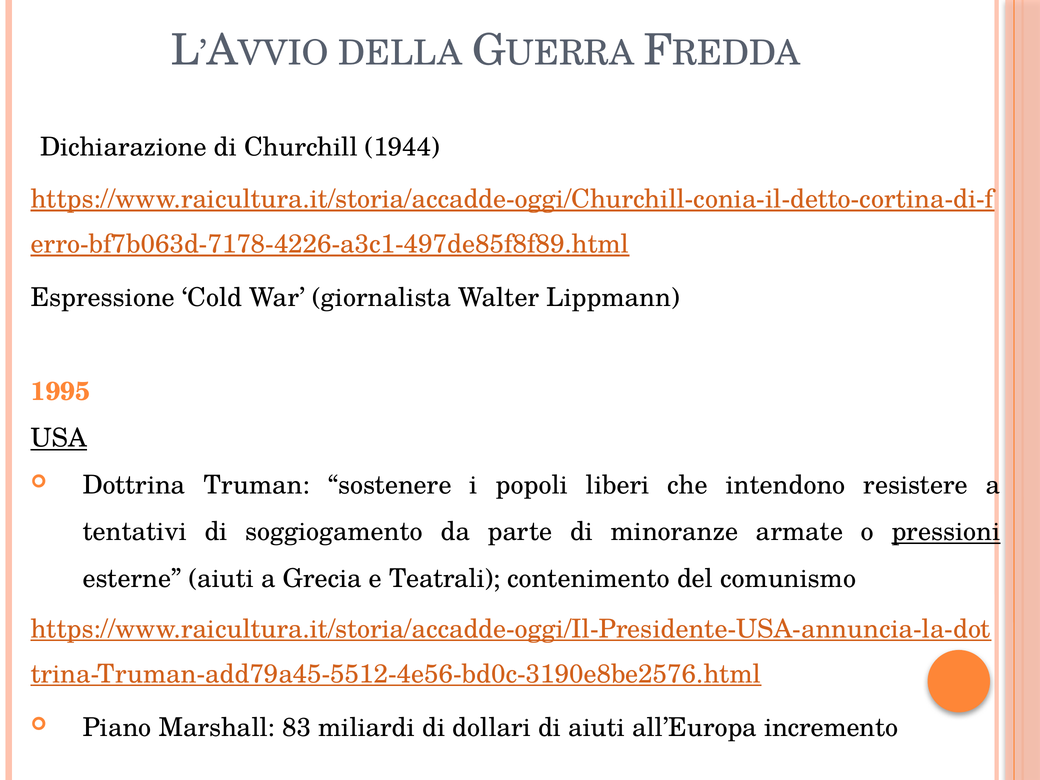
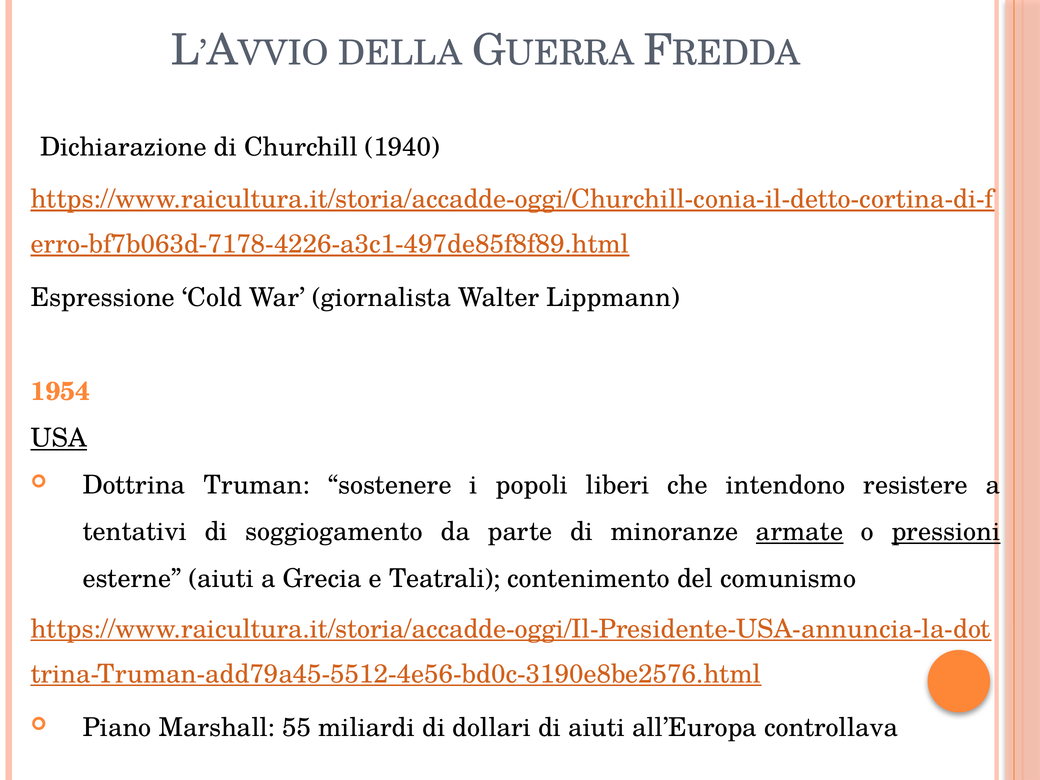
1944: 1944 -> 1940 (402, 147)
1995: 1995 -> 1954 (60, 391)
armate underline: none -> present (800, 532)
83: 83 -> 55 (297, 728)
incremento: incremento -> controllava (831, 728)
